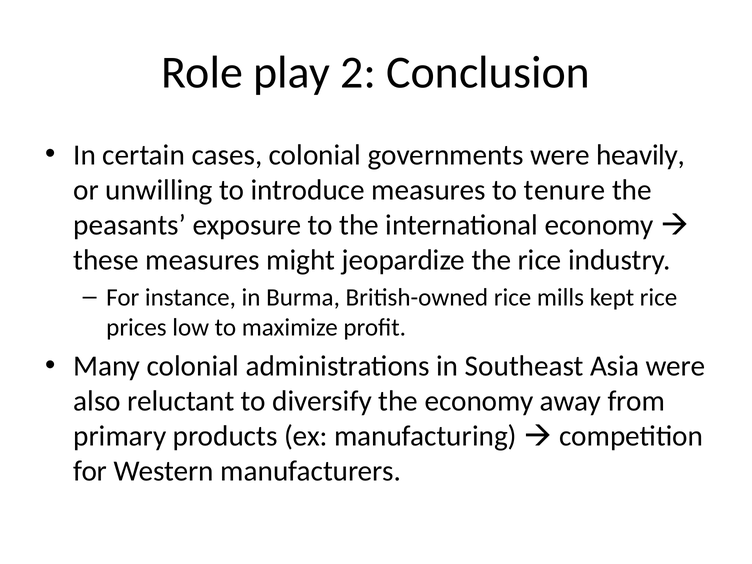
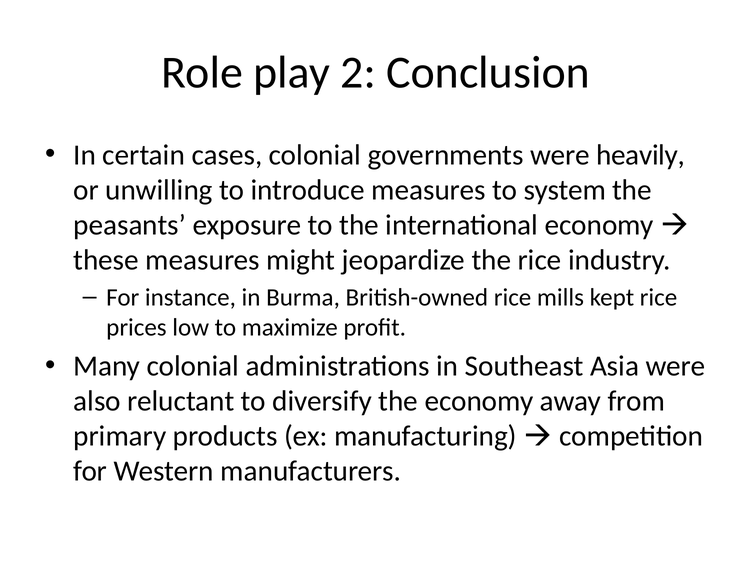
tenure: tenure -> system (565, 190)
